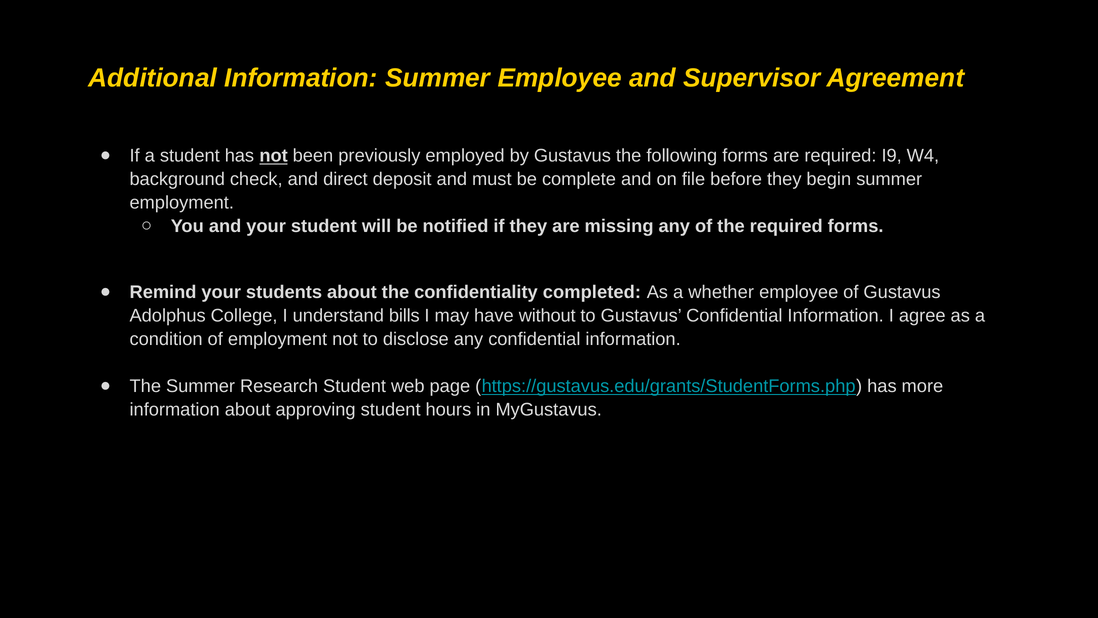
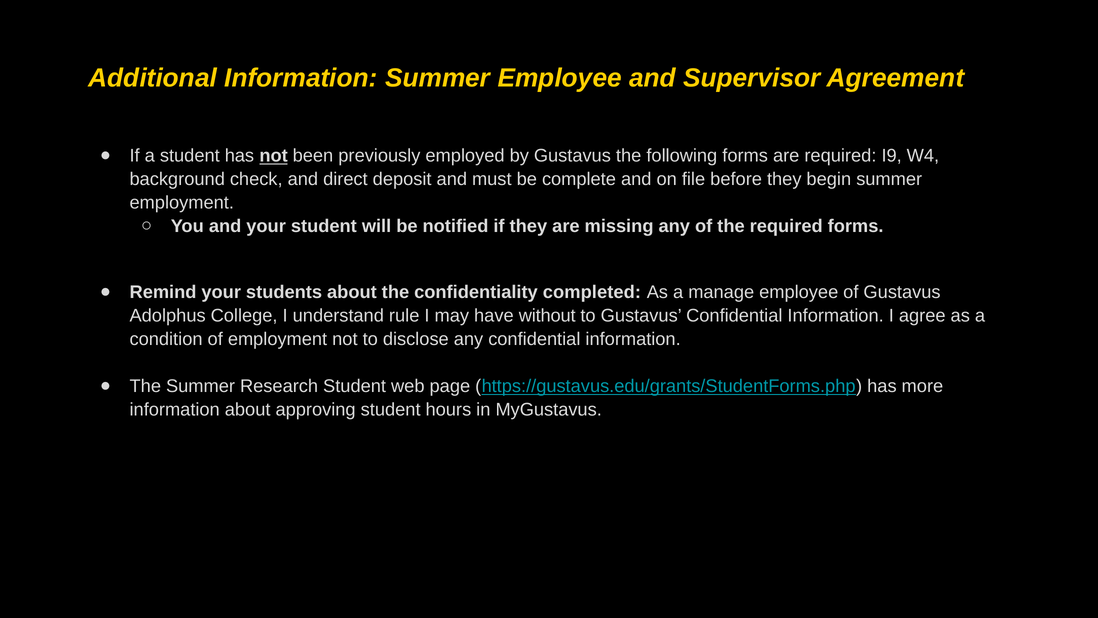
whether: whether -> manage (721, 292)
bills: bills -> rule (404, 316)
